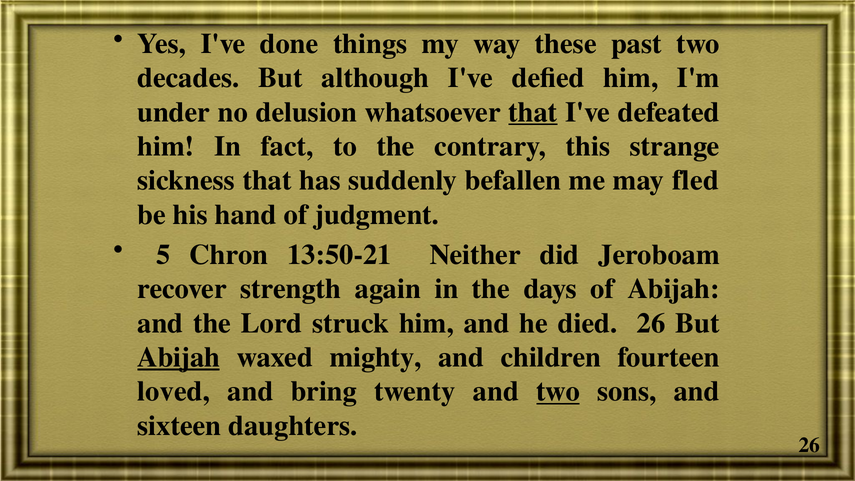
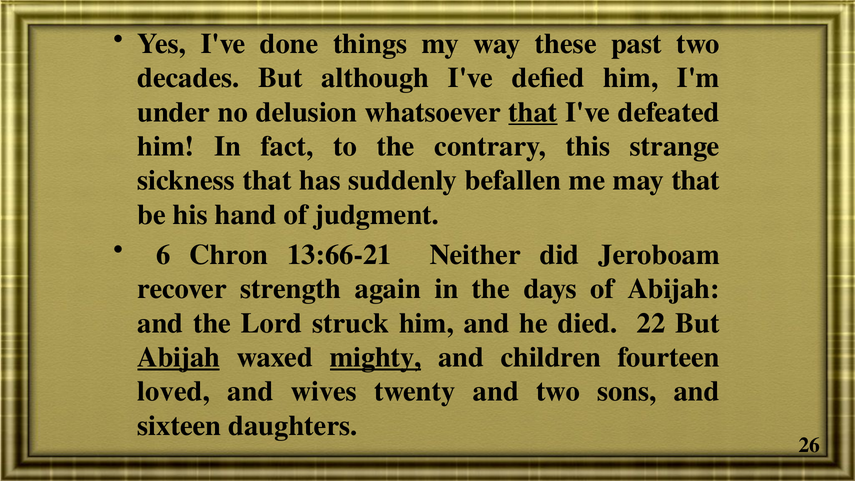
may fled: fled -> that (696, 181)
5: 5 -> 6 (163, 255)
13:50-21: 13:50-21 -> 13:66-21 (339, 255)
died 26: 26 -> 22 (651, 323)
mighty underline: none -> present (376, 357)
bring: bring -> wives (324, 391)
two underline: present -> none (558, 391)
